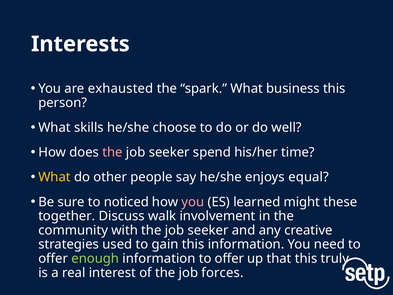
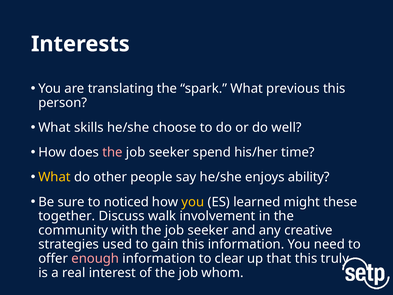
exhausted: exhausted -> translating (121, 88)
business: business -> previous (293, 88)
equal: equal -> ability (309, 177)
you colour: pink -> yellow (193, 202)
enough colour: light green -> pink (95, 258)
information to offer: offer -> clear (229, 258)
forces: forces -> whom (223, 272)
